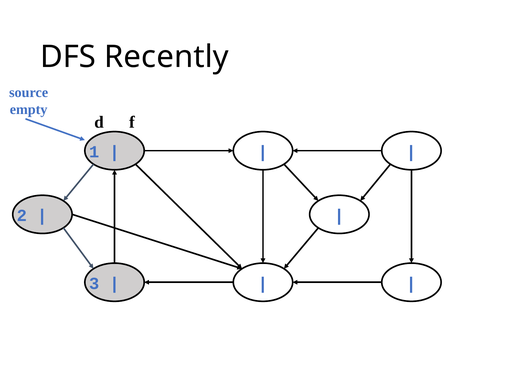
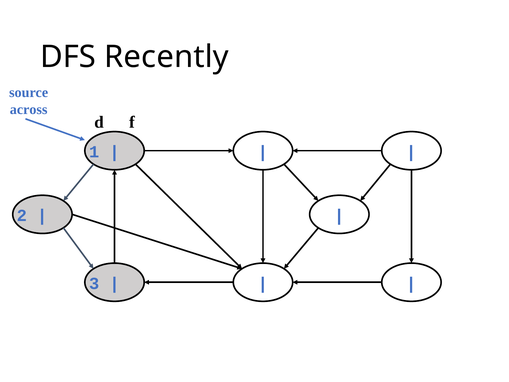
empty: empty -> across (29, 110)
